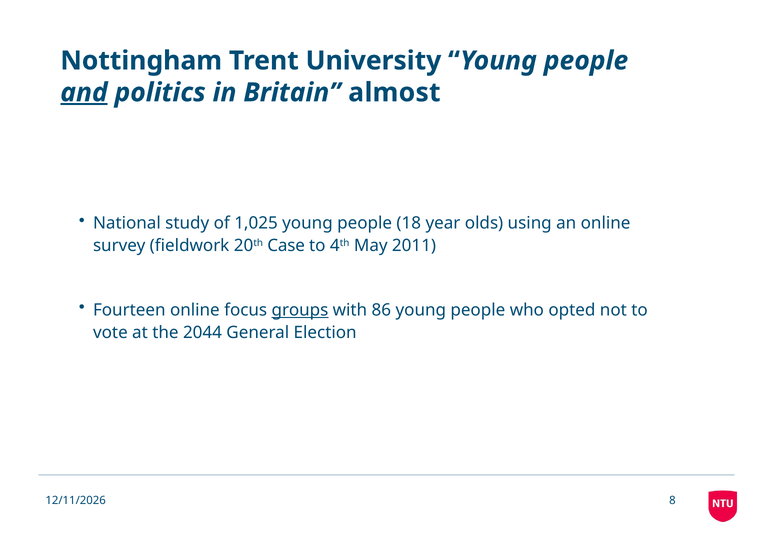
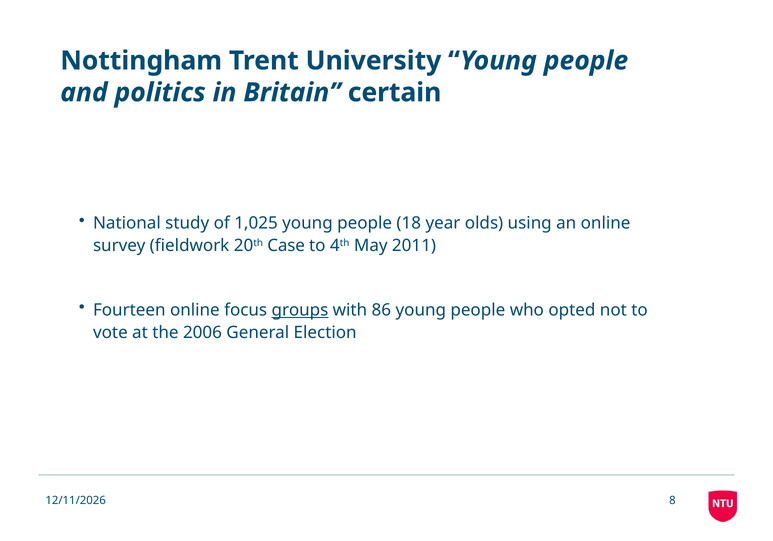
and underline: present -> none (84, 93)
almost: almost -> certain (395, 93)
2044: 2044 -> 2006 (202, 333)
